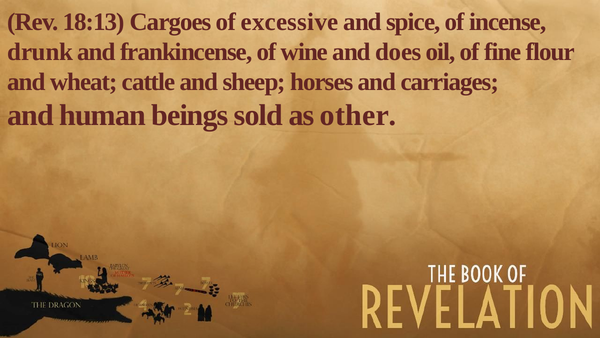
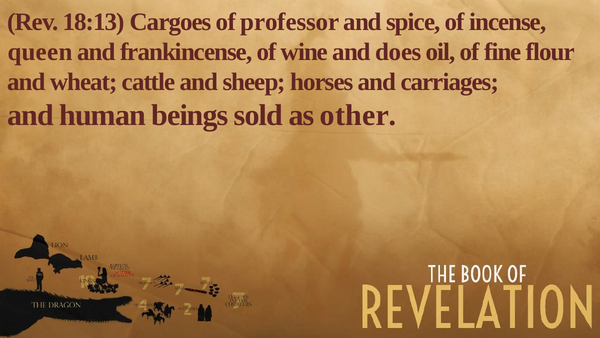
excessive: excessive -> professor (290, 22)
drunk: drunk -> queen (40, 52)
